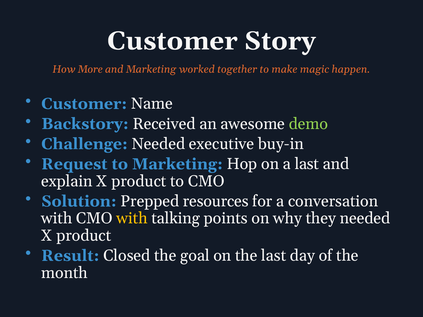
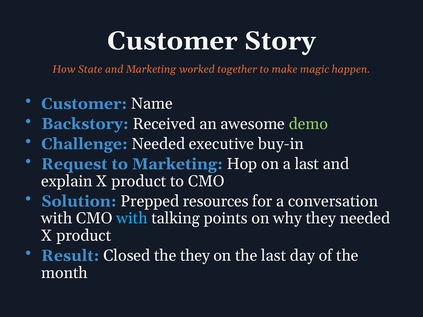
More: More -> State (90, 70)
with colour: yellow -> light blue (132, 219)
the goal: goal -> they (195, 256)
